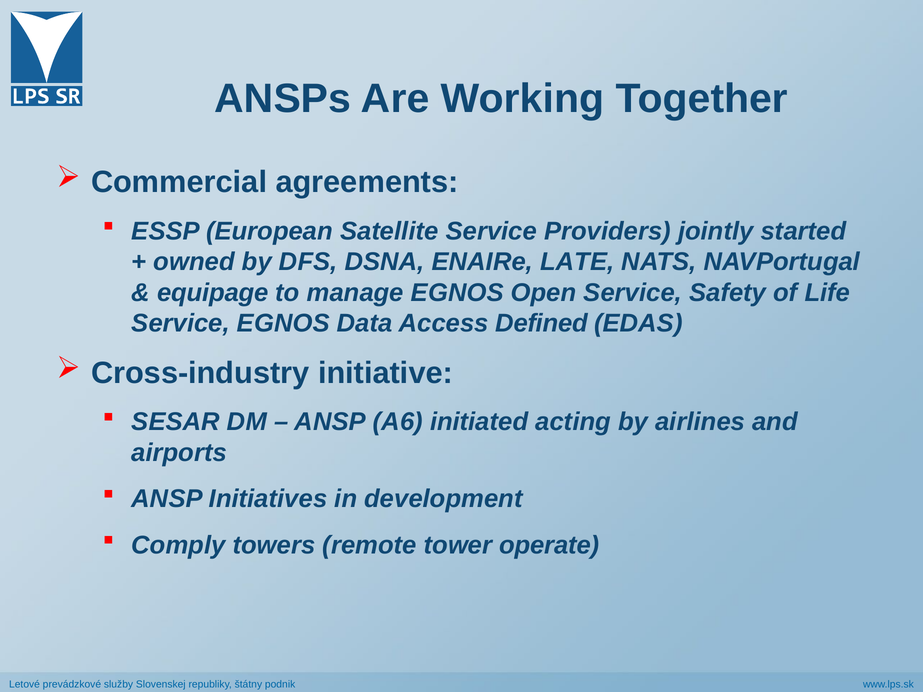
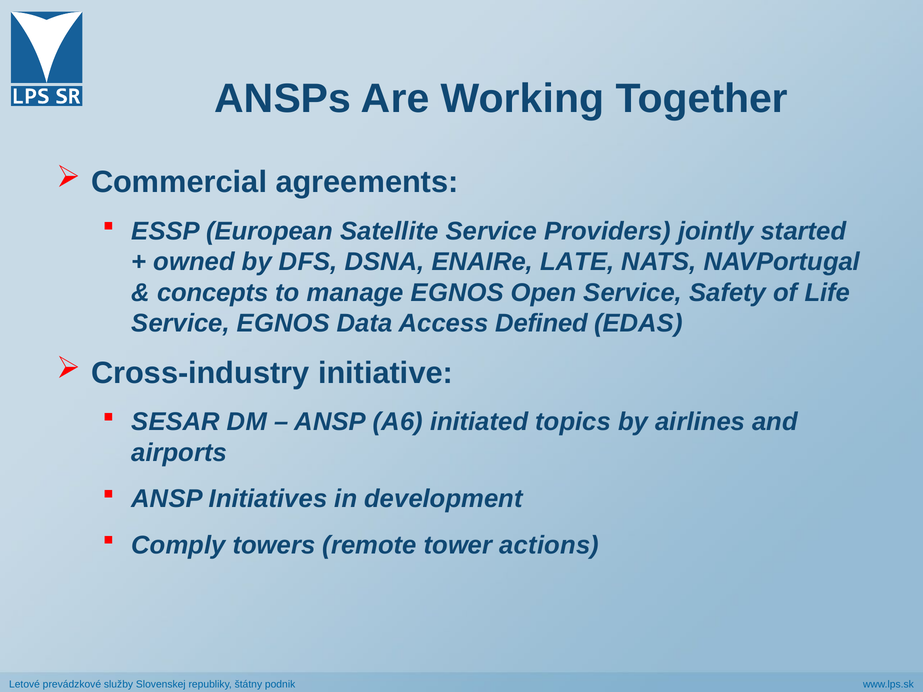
equipage: equipage -> concepts (213, 293)
acting: acting -> topics (573, 422)
operate: operate -> actions (549, 545)
